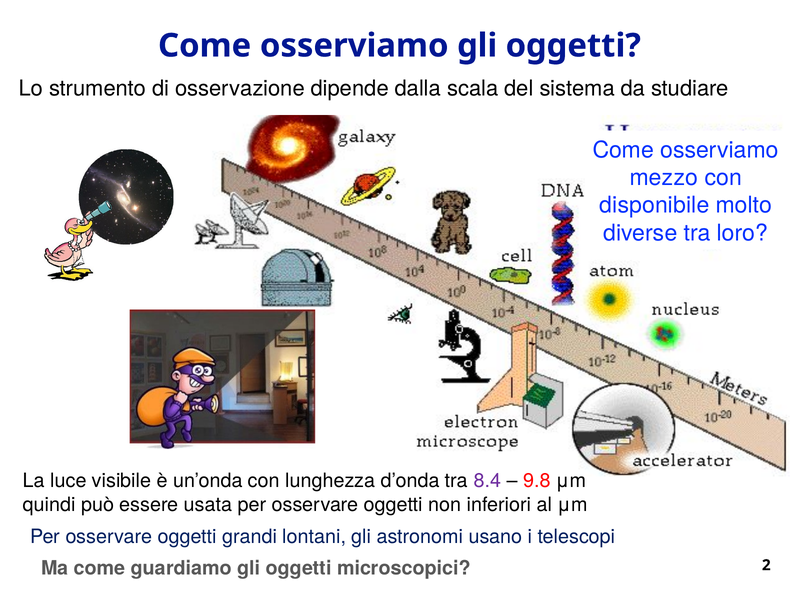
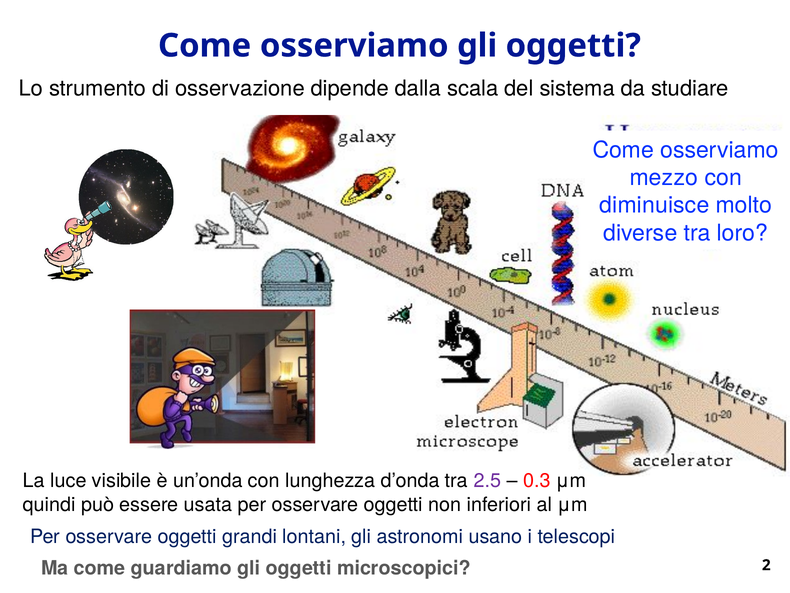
disponibile: disponibile -> diminuisce (654, 205)
8.4: 8.4 -> 2.5 (487, 481)
9.8: 9.8 -> 0.3 (537, 481)
